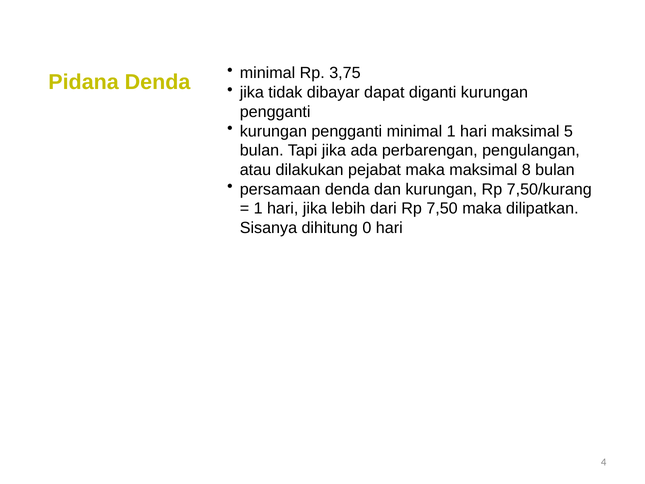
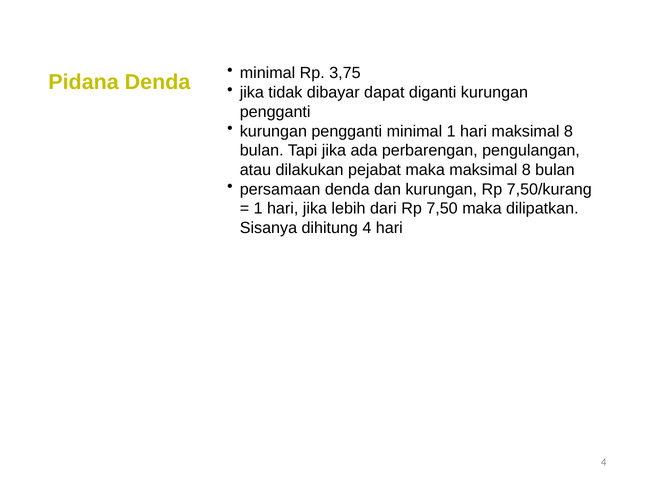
hari maksimal 5: 5 -> 8 (568, 131)
dihitung 0: 0 -> 4 (367, 228)
